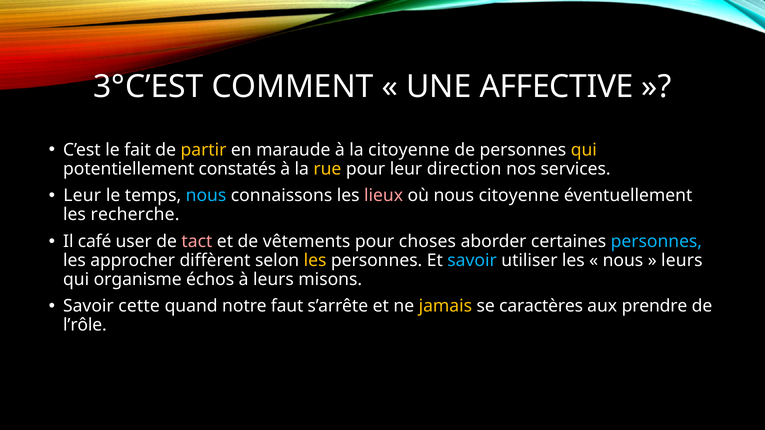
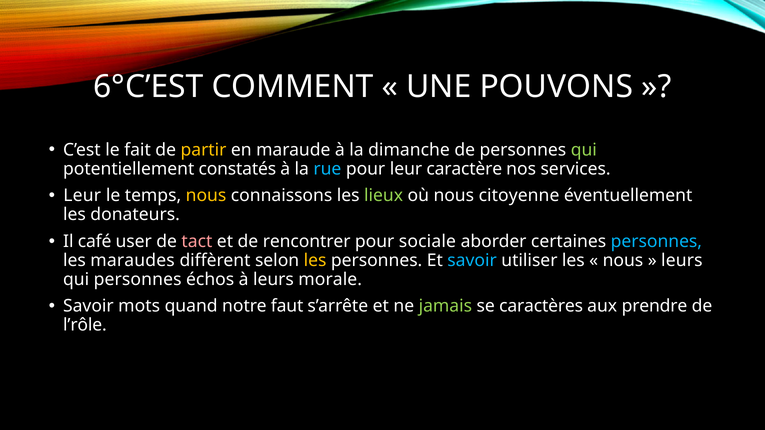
3°C’EST: 3°C’EST -> 6°C’EST (148, 87)
AFFECTIVE: AFFECTIVE -> POUVONS (556, 87)
la citoyenne: citoyenne -> dimanche (409, 150)
qui colour: yellow -> light green (584, 150)
rue colour: yellow -> light blue (327, 169)
direction: direction -> caractère (464, 169)
nous colour: light blue -> yellow (206, 196)
lieux colour: pink -> light green (384, 196)
recherche: recherche -> donateurs (135, 215)
vêtements: vêtements -> rencontrer (307, 242)
choses: choses -> sociale (427, 242)
approcher: approcher -> maraudes (133, 261)
qui organisme: organisme -> personnes (138, 279)
misons: misons -> morale (330, 279)
cette: cette -> mots (139, 306)
jamais colour: yellow -> light green (445, 306)
